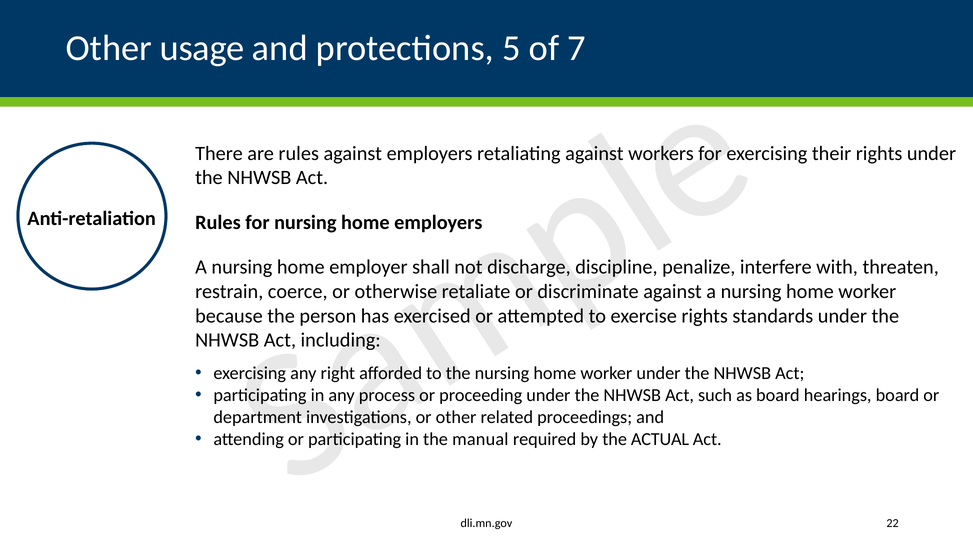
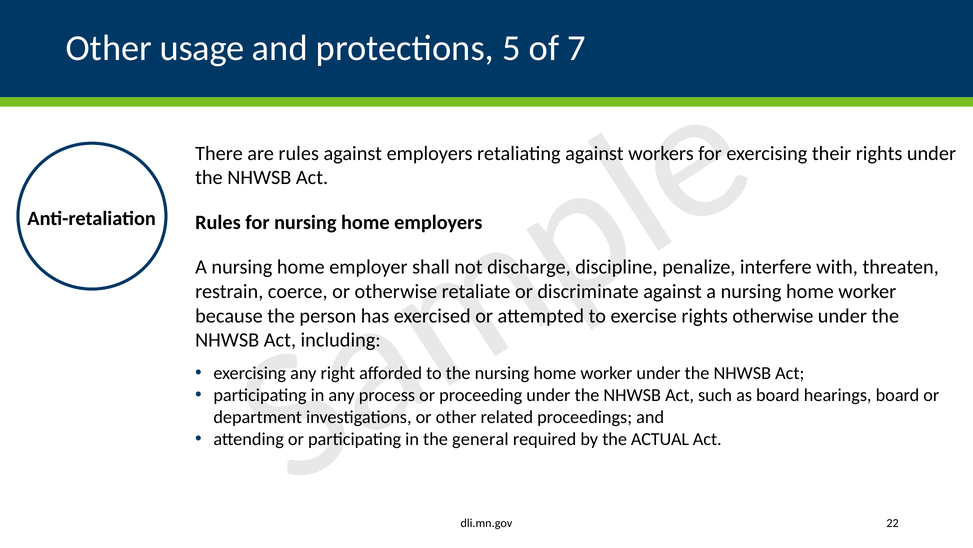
rights standards: standards -> otherwise (773, 315)
manual: manual -> general (480, 439)
